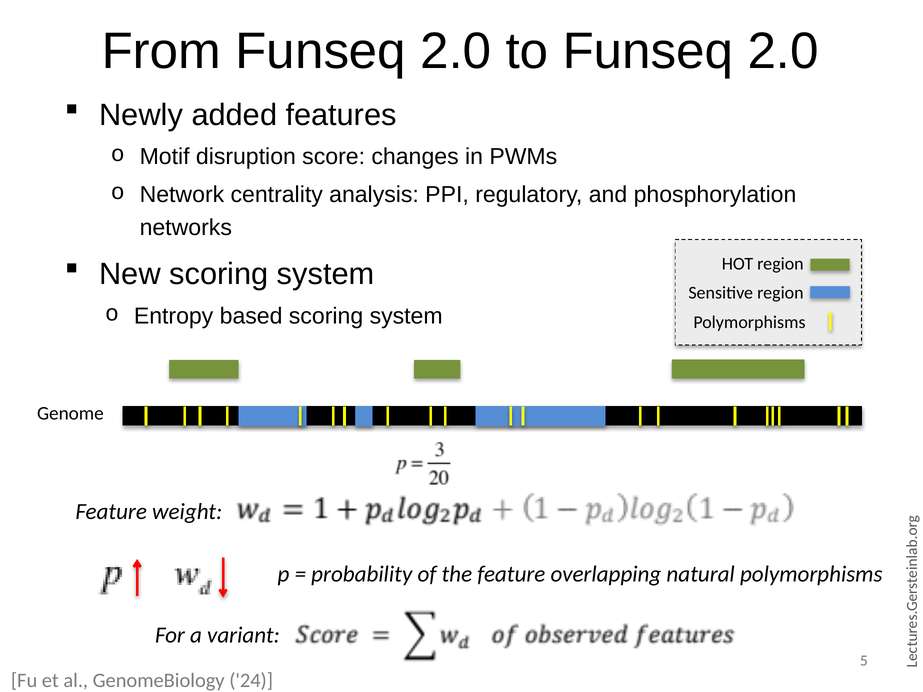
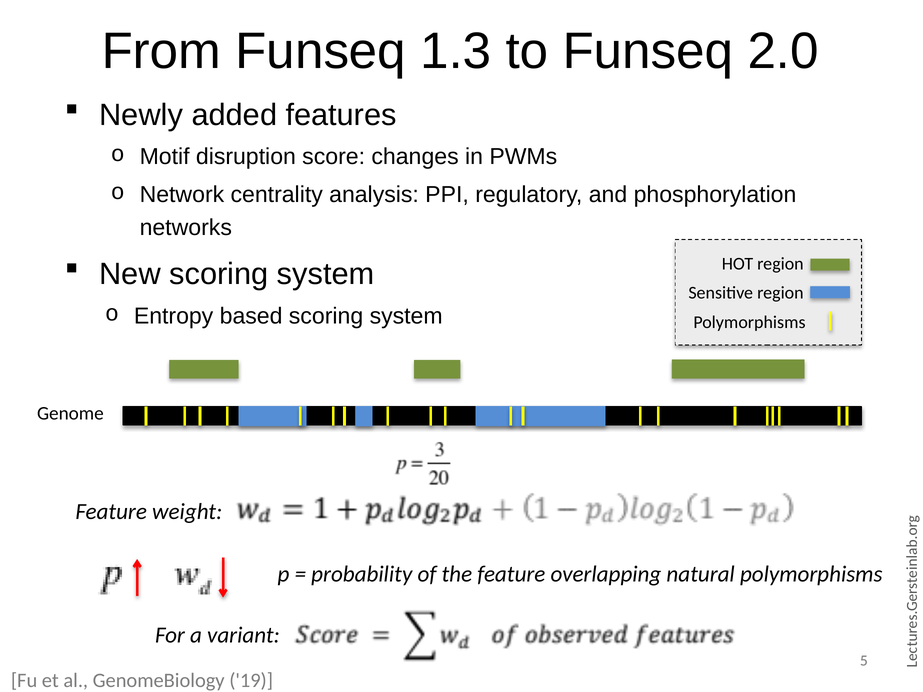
From Funseq 2.0: 2.0 -> 1.3 (456, 51)
24: 24 -> 19 (251, 681)
